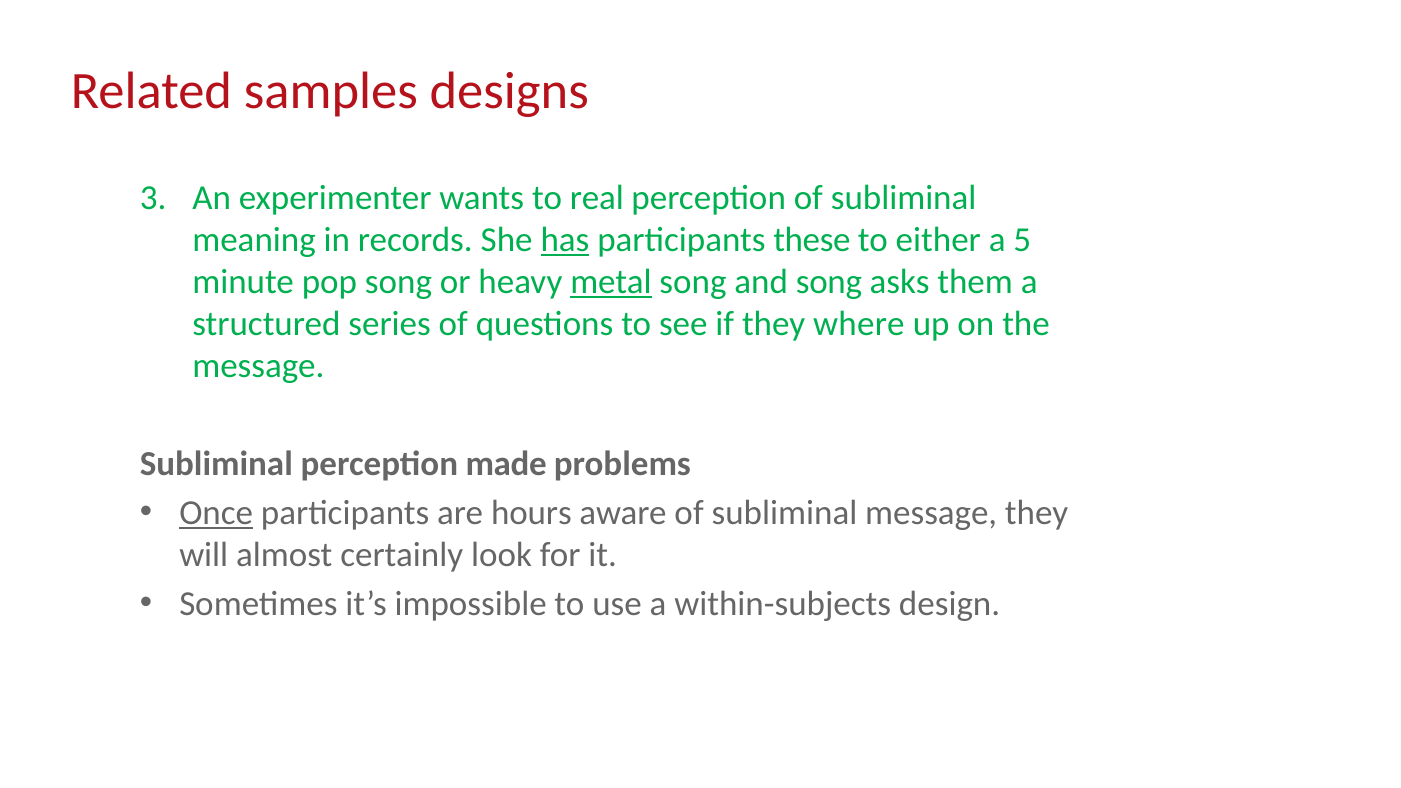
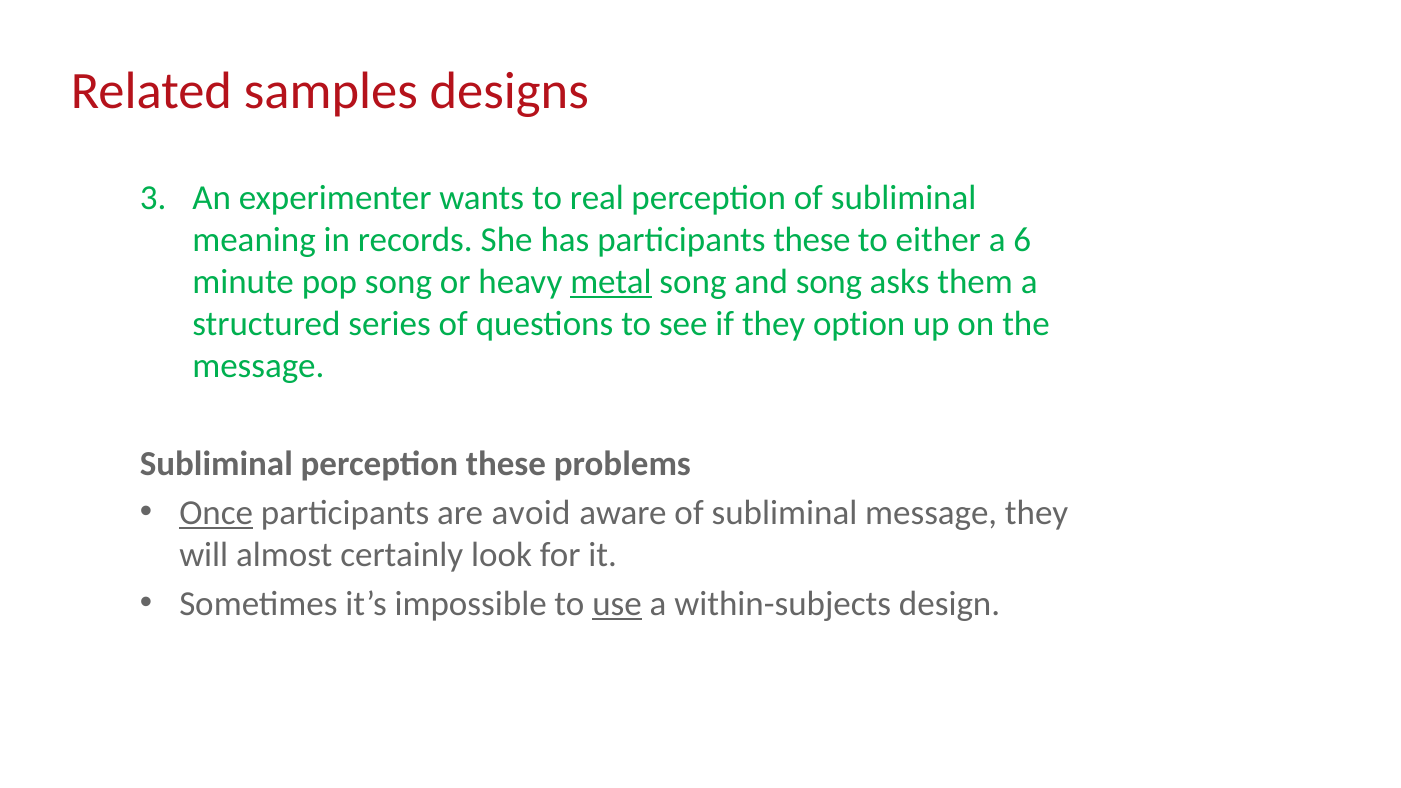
has underline: present -> none (565, 240)
5: 5 -> 6 (1022, 240)
where: where -> option (859, 324)
perception made: made -> these (506, 464)
hours: hours -> avoid (531, 513)
use underline: none -> present (617, 604)
